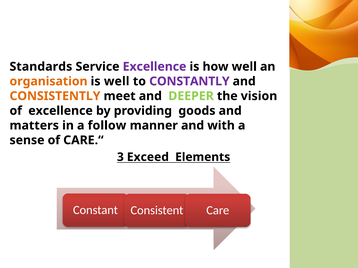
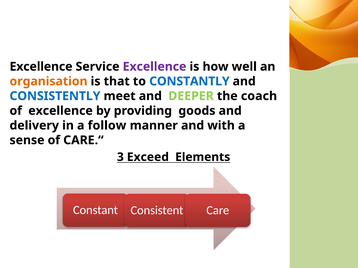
Standards: Standards -> Excellence (41, 67)
is well: well -> that (117, 81)
CONSTANTLY colour: purple -> blue (189, 81)
CONSISTENTLY colour: orange -> blue (55, 96)
vision: vision -> coach (259, 96)
matters: matters -> delivery (34, 126)
